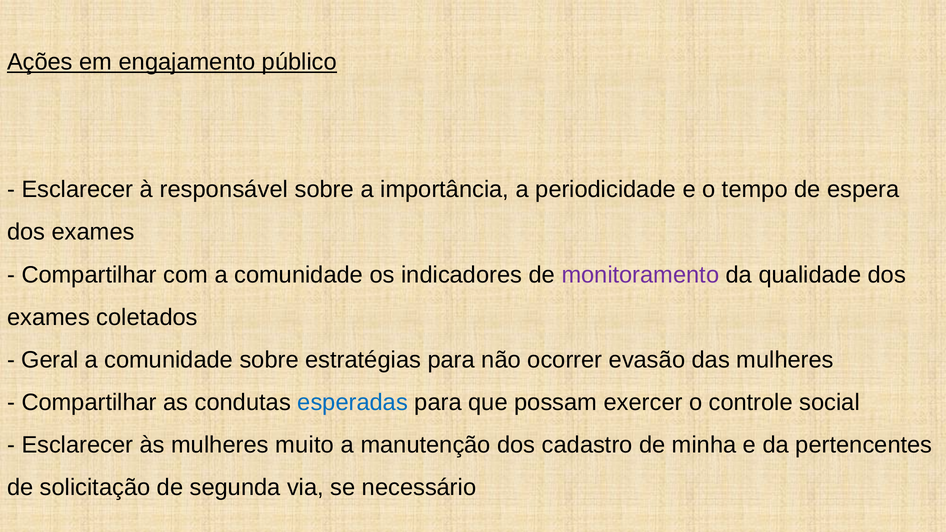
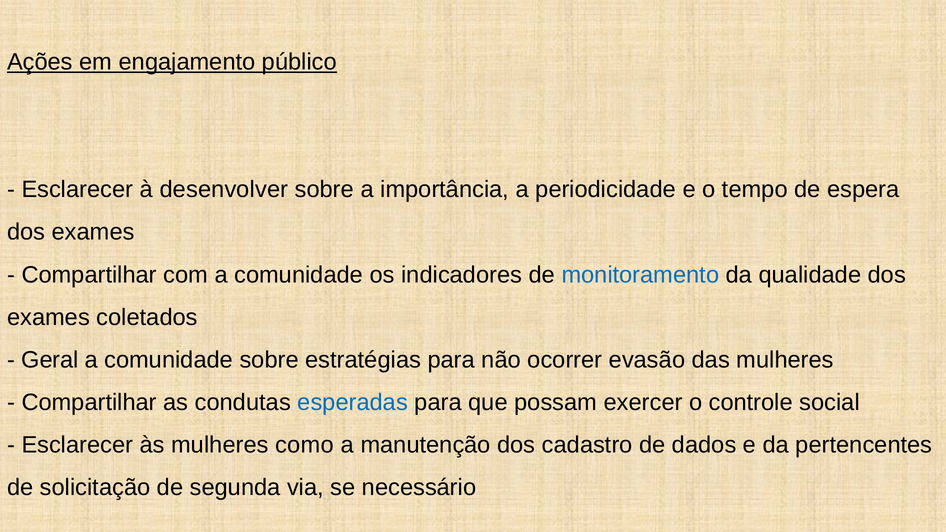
responsável: responsável -> desenvolver (224, 190)
monitoramento colour: purple -> blue (640, 275)
muito: muito -> como (305, 445)
minha: minha -> dados (704, 445)
